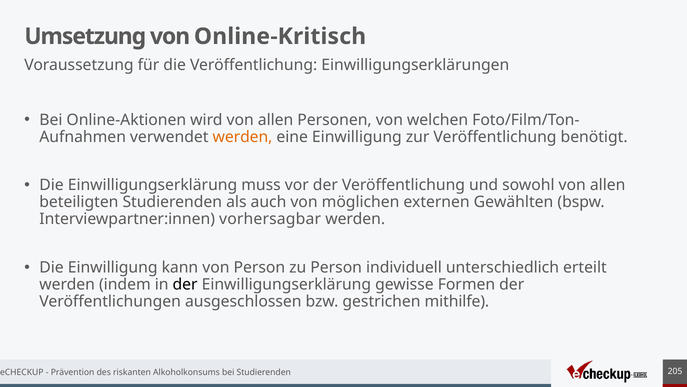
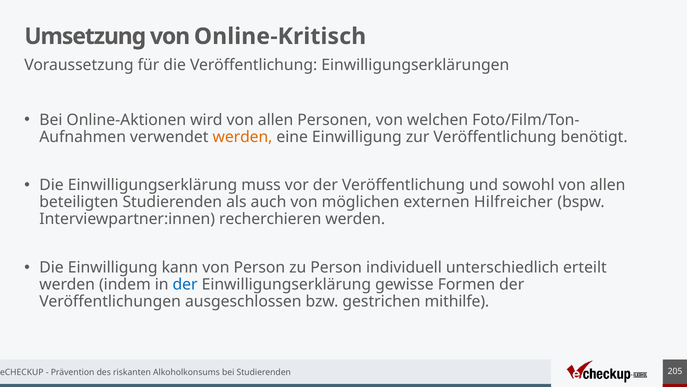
Gewählten: Gewählten -> Hilfreicher (513, 202)
vorhersagbar: vorhersagbar -> recherchieren (270, 219)
der colour: black -> blue (185, 284)
